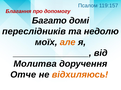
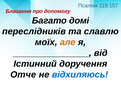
недолю: недолю -> славлю (101, 32)
Молитва: Молитва -> Істинний (35, 64)
відхиляюсь colour: orange -> blue (80, 75)
